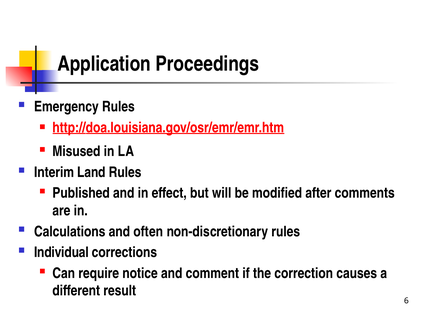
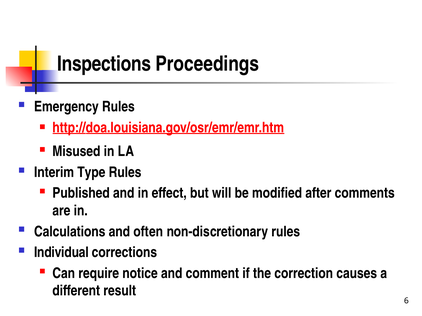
Application: Application -> Inspections (104, 64)
Land: Land -> Type (91, 173)
